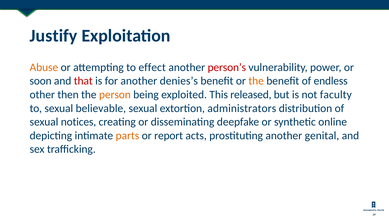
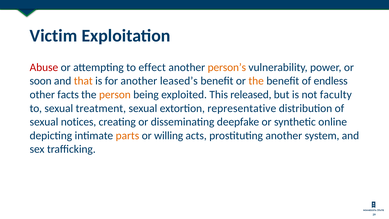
Justify: Justify -> Victim (54, 36)
Abuse colour: orange -> red (44, 67)
person’s colour: red -> orange (227, 67)
that colour: red -> orange (83, 81)
denies’s: denies’s -> leased’s (179, 81)
then: then -> facts (68, 95)
believable: believable -> treatment (101, 108)
administrators: administrators -> representative (242, 108)
report: report -> willing (169, 135)
genital: genital -> system (322, 135)
